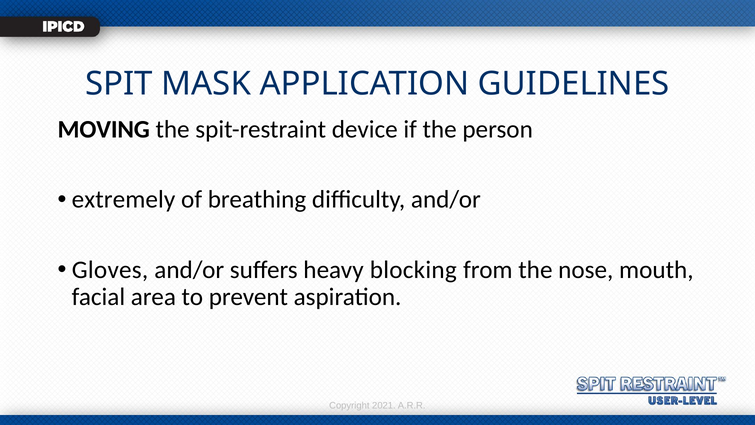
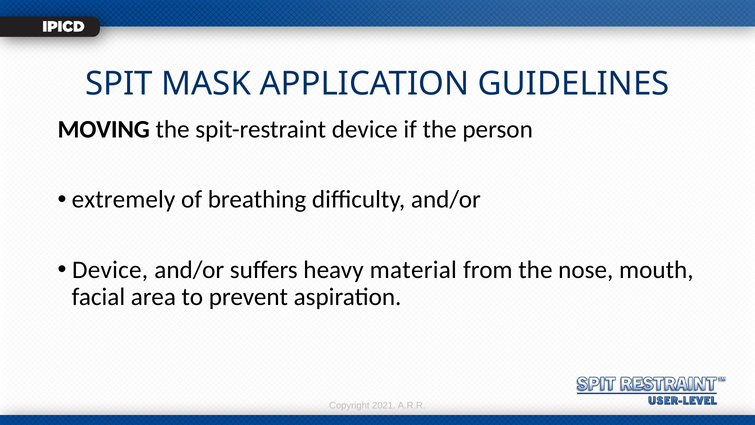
Gloves: Gloves -> Device (110, 270)
blocking: blocking -> material (413, 270)
